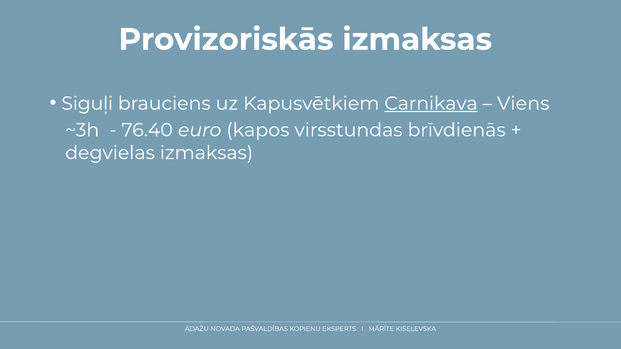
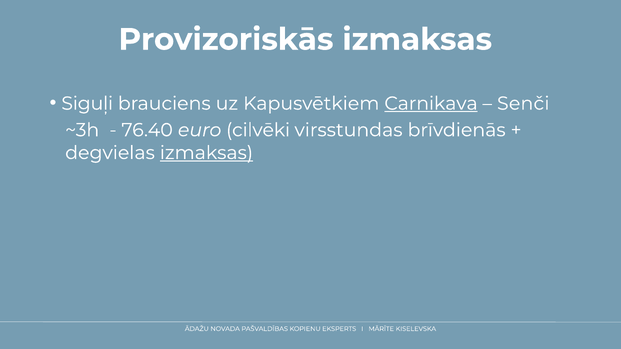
Viens: Viens -> Senči (523, 104)
kapos: kapos -> cilvēki (258, 130)
izmaksas underline: none -> present (206, 153)
